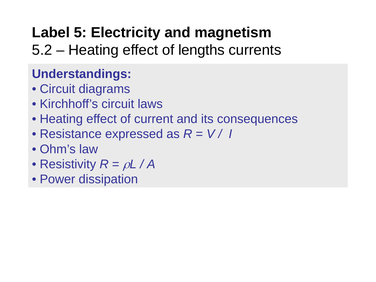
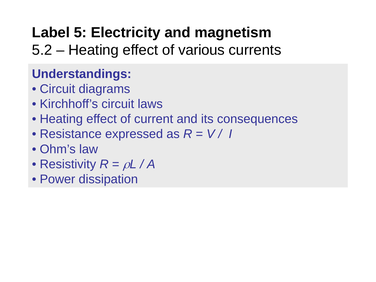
lengths: lengths -> various (202, 50)
